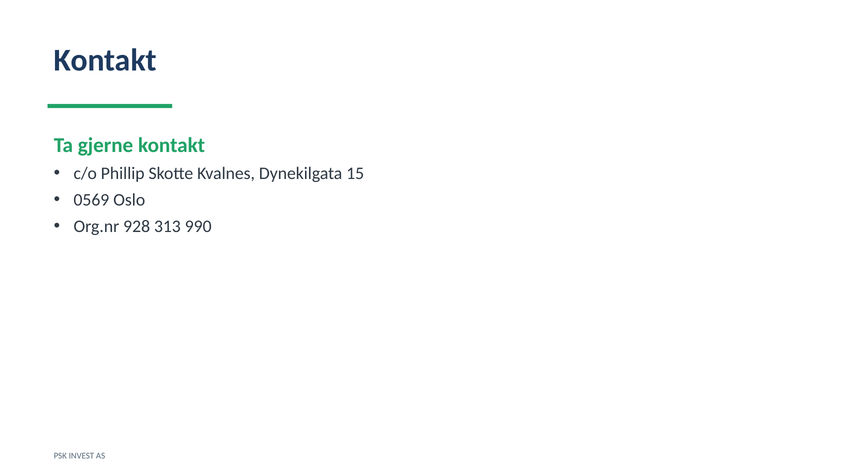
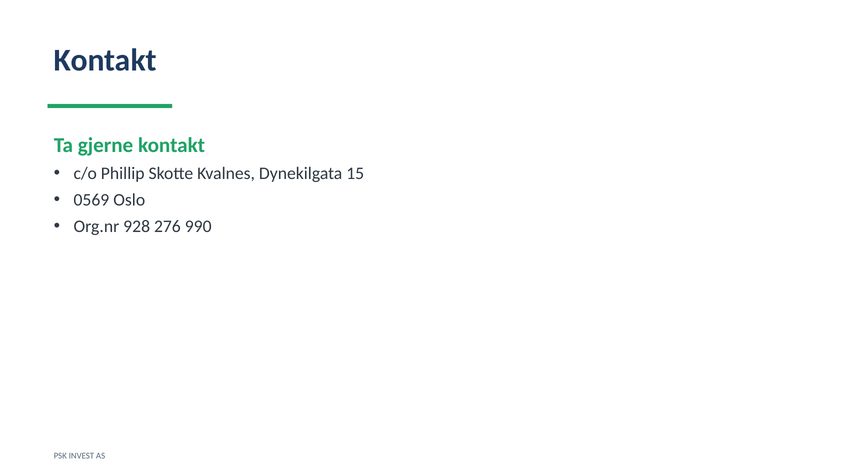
313: 313 -> 276 (167, 227)
